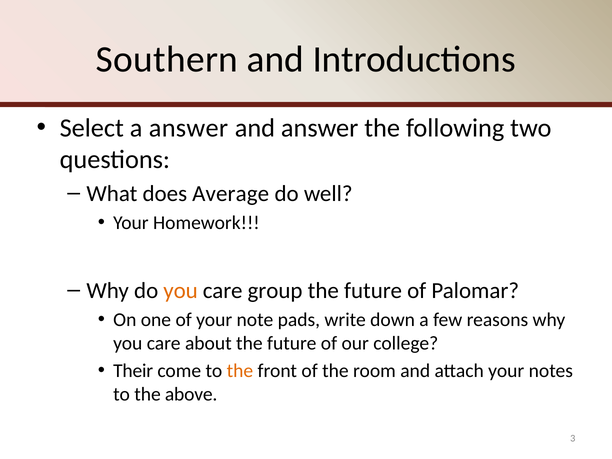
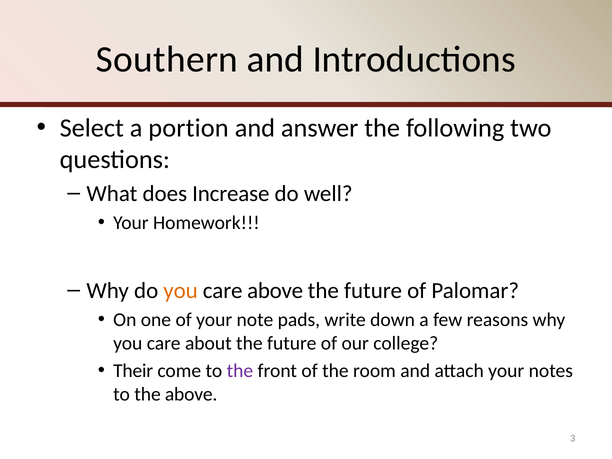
a answer: answer -> portion (189, 128)
Average: Average -> Increase (231, 194)
care group: group -> above (275, 291)
the colour: orange -> purple (240, 371)
